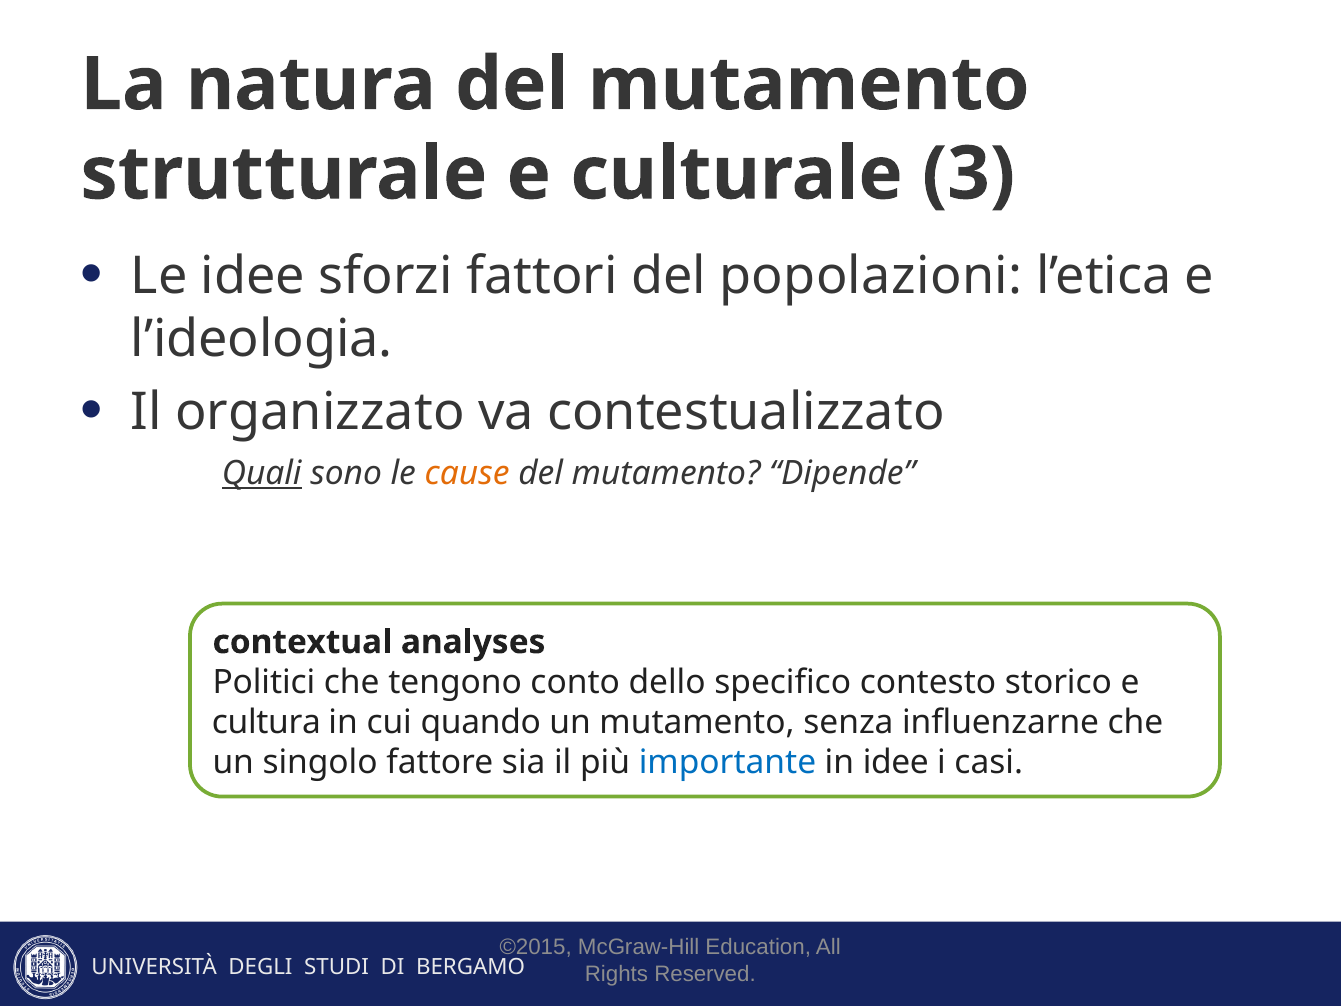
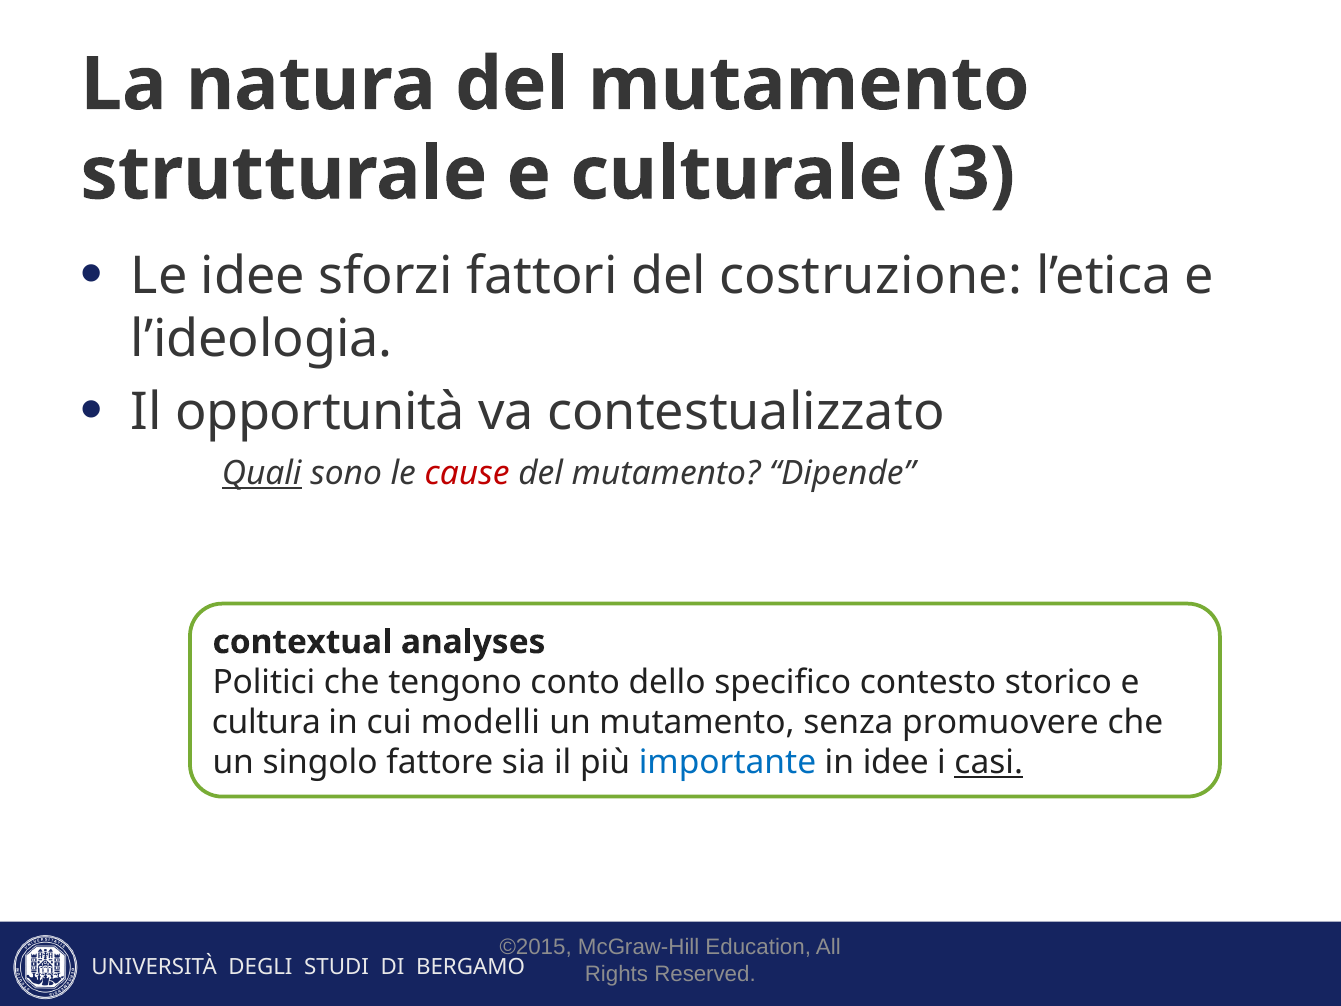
popolazioni: popolazioni -> costruzione (871, 276)
organizzato: organizzato -> opportunità (320, 412)
cause colour: orange -> red (467, 473)
quando: quando -> modelli (481, 722)
influenzarne: influenzarne -> promuovere (1000, 722)
casi underline: none -> present (989, 763)
